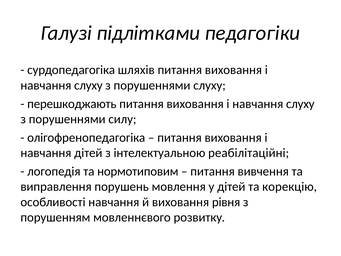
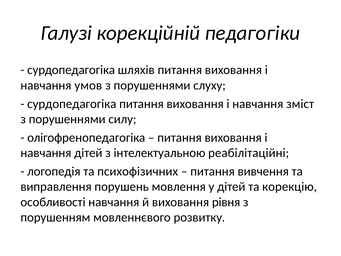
підлітками: підлітками -> корекційній (148, 33)
слуху: слуху -> умов (88, 85)
перешкоджають: перешкоджають -> сурдопедагогіка (72, 104)
слуху: слуху -> зміст (300, 104)
нормотиповим: нормотиповим -> психофізичних (138, 171)
